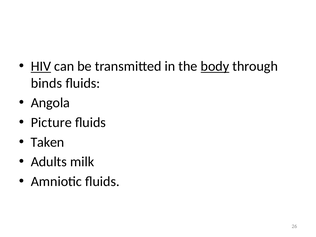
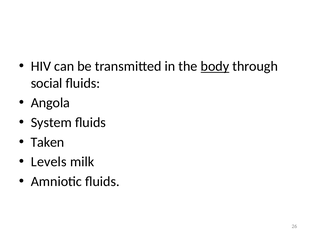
HIV underline: present -> none (41, 66)
binds: binds -> social (47, 83)
Picture: Picture -> System (51, 122)
Adults: Adults -> Levels (49, 162)
